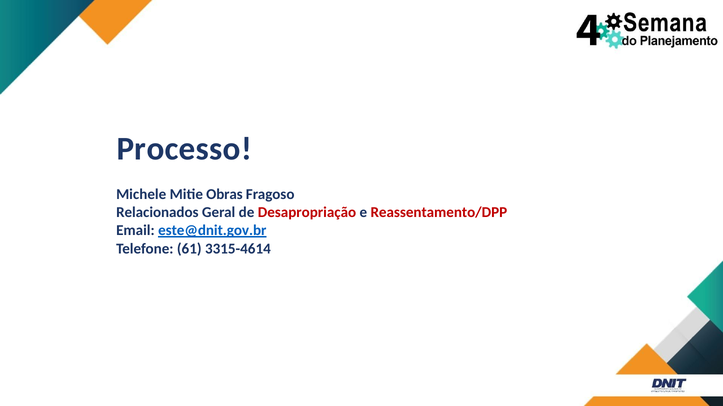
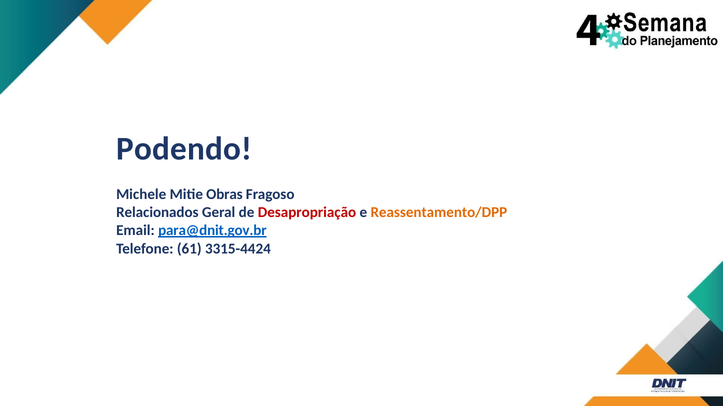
Processo: Processo -> Podendo (184, 149)
Reassentamento/DPP colour: red -> orange (439, 213)
este@dnit.gov.br: este@dnit.gov.br -> para@dnit.gov.br (212, 231)
3315-4614: 3315-4614 -> 3315-4424 (238, 249)
